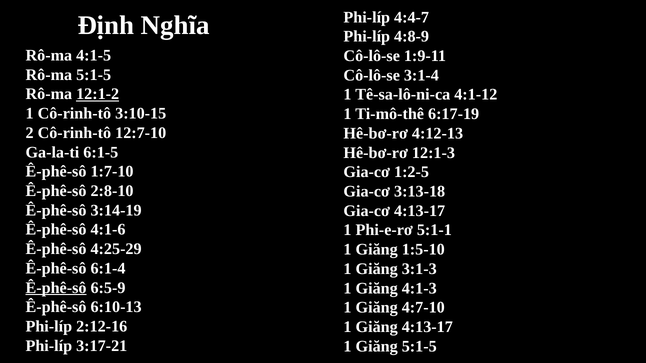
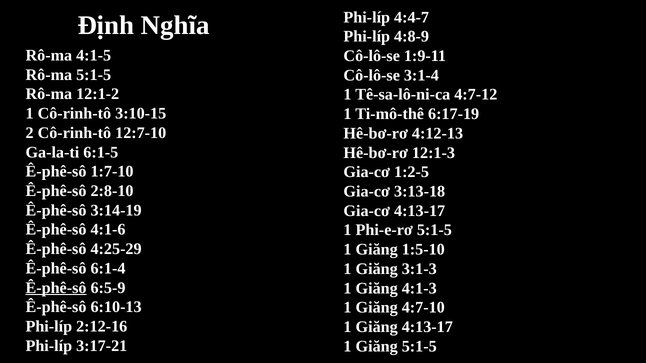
12:1-2 underline: present -> none (98, 94)
4:1-12: 4:1-12 -> 4:7-12 (476, 95)
Phi-e-rơ 5:1-1: 5:1-1 -> 5:1-5 (434, 230)
